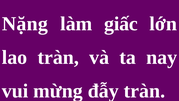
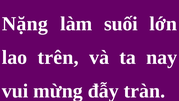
giấc: giấc -> suối (121, 24)
lao tràn: tràn -> trên (58, 57)
